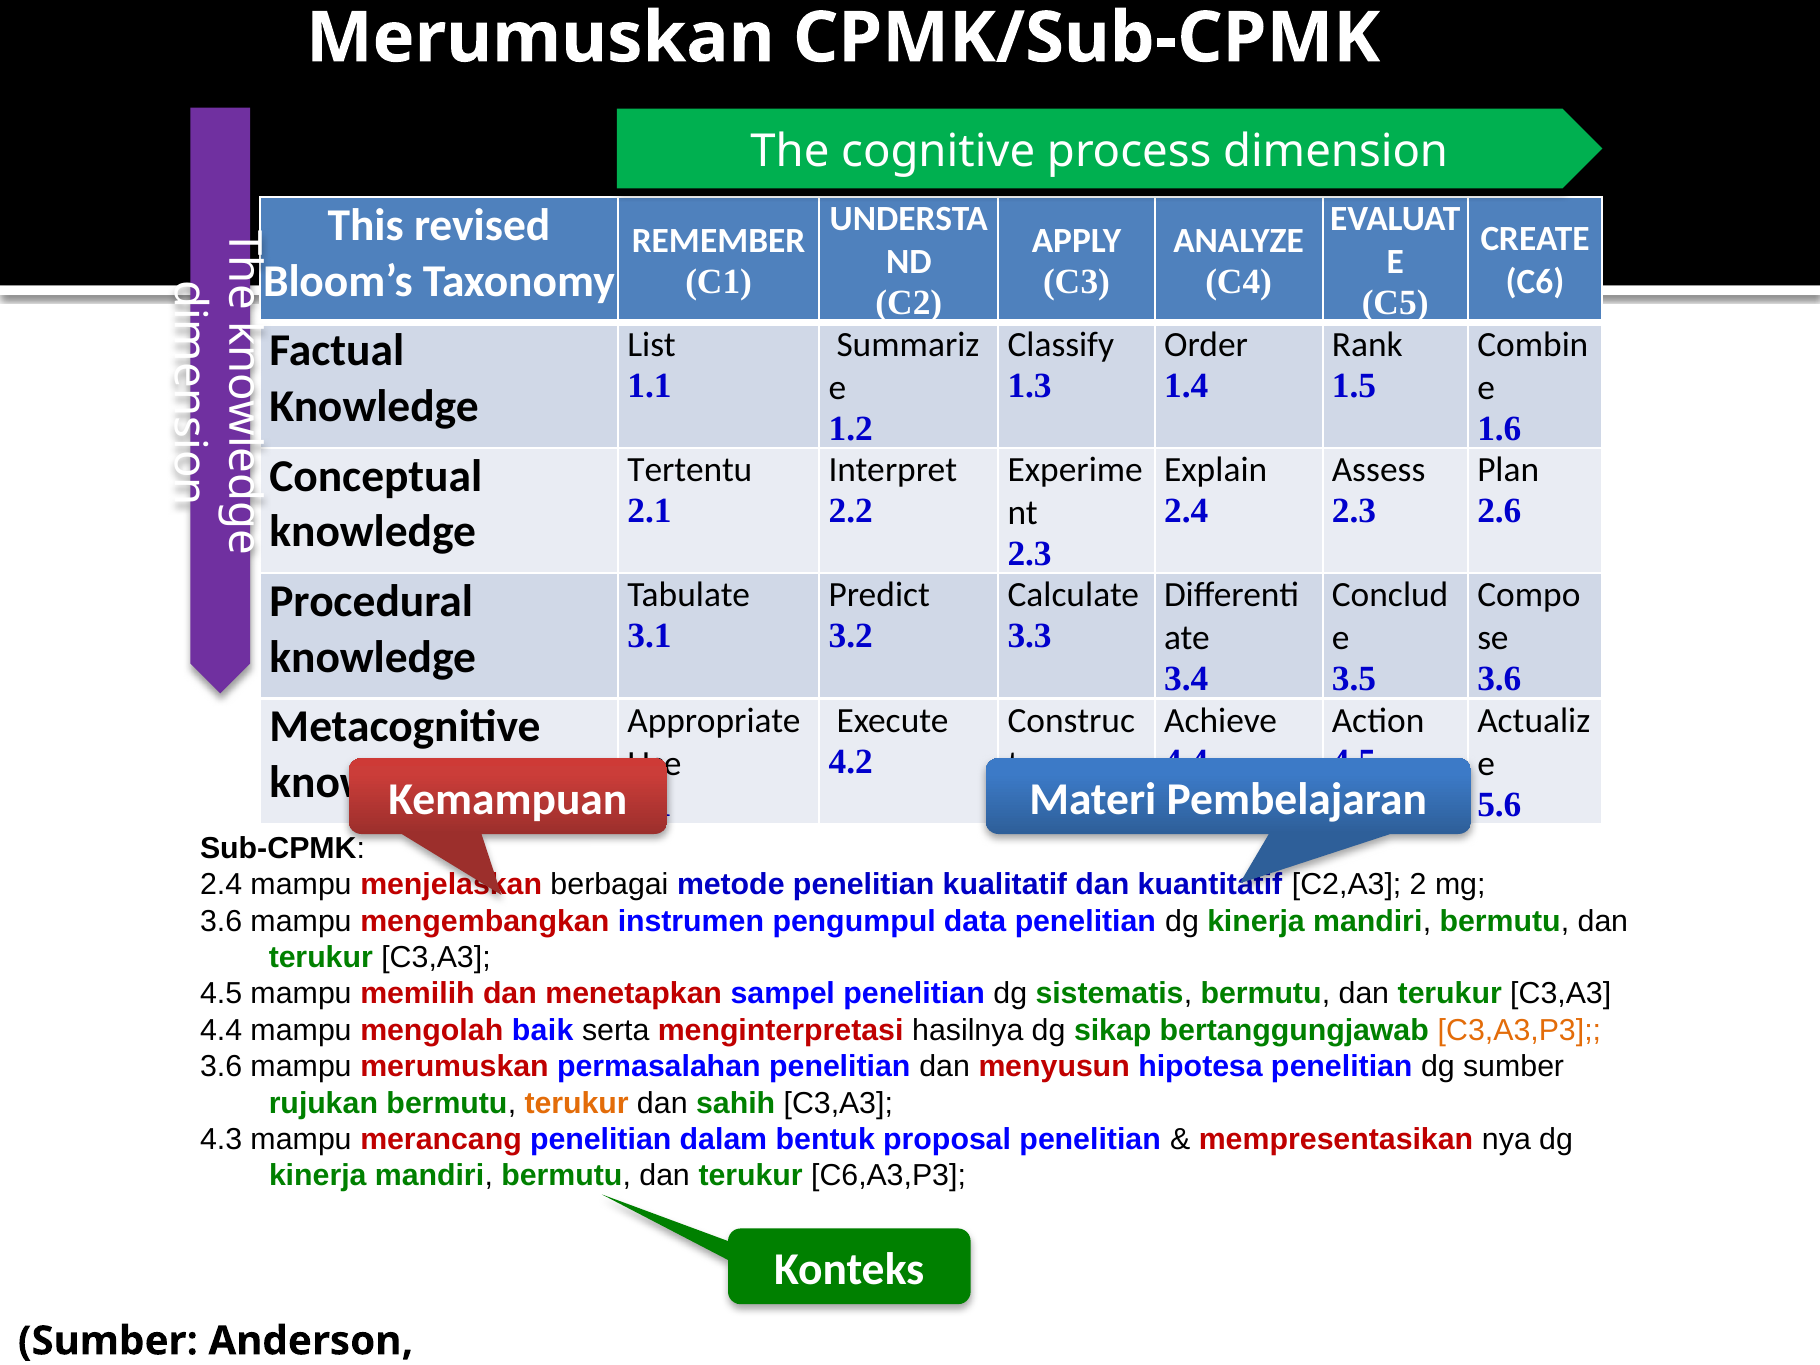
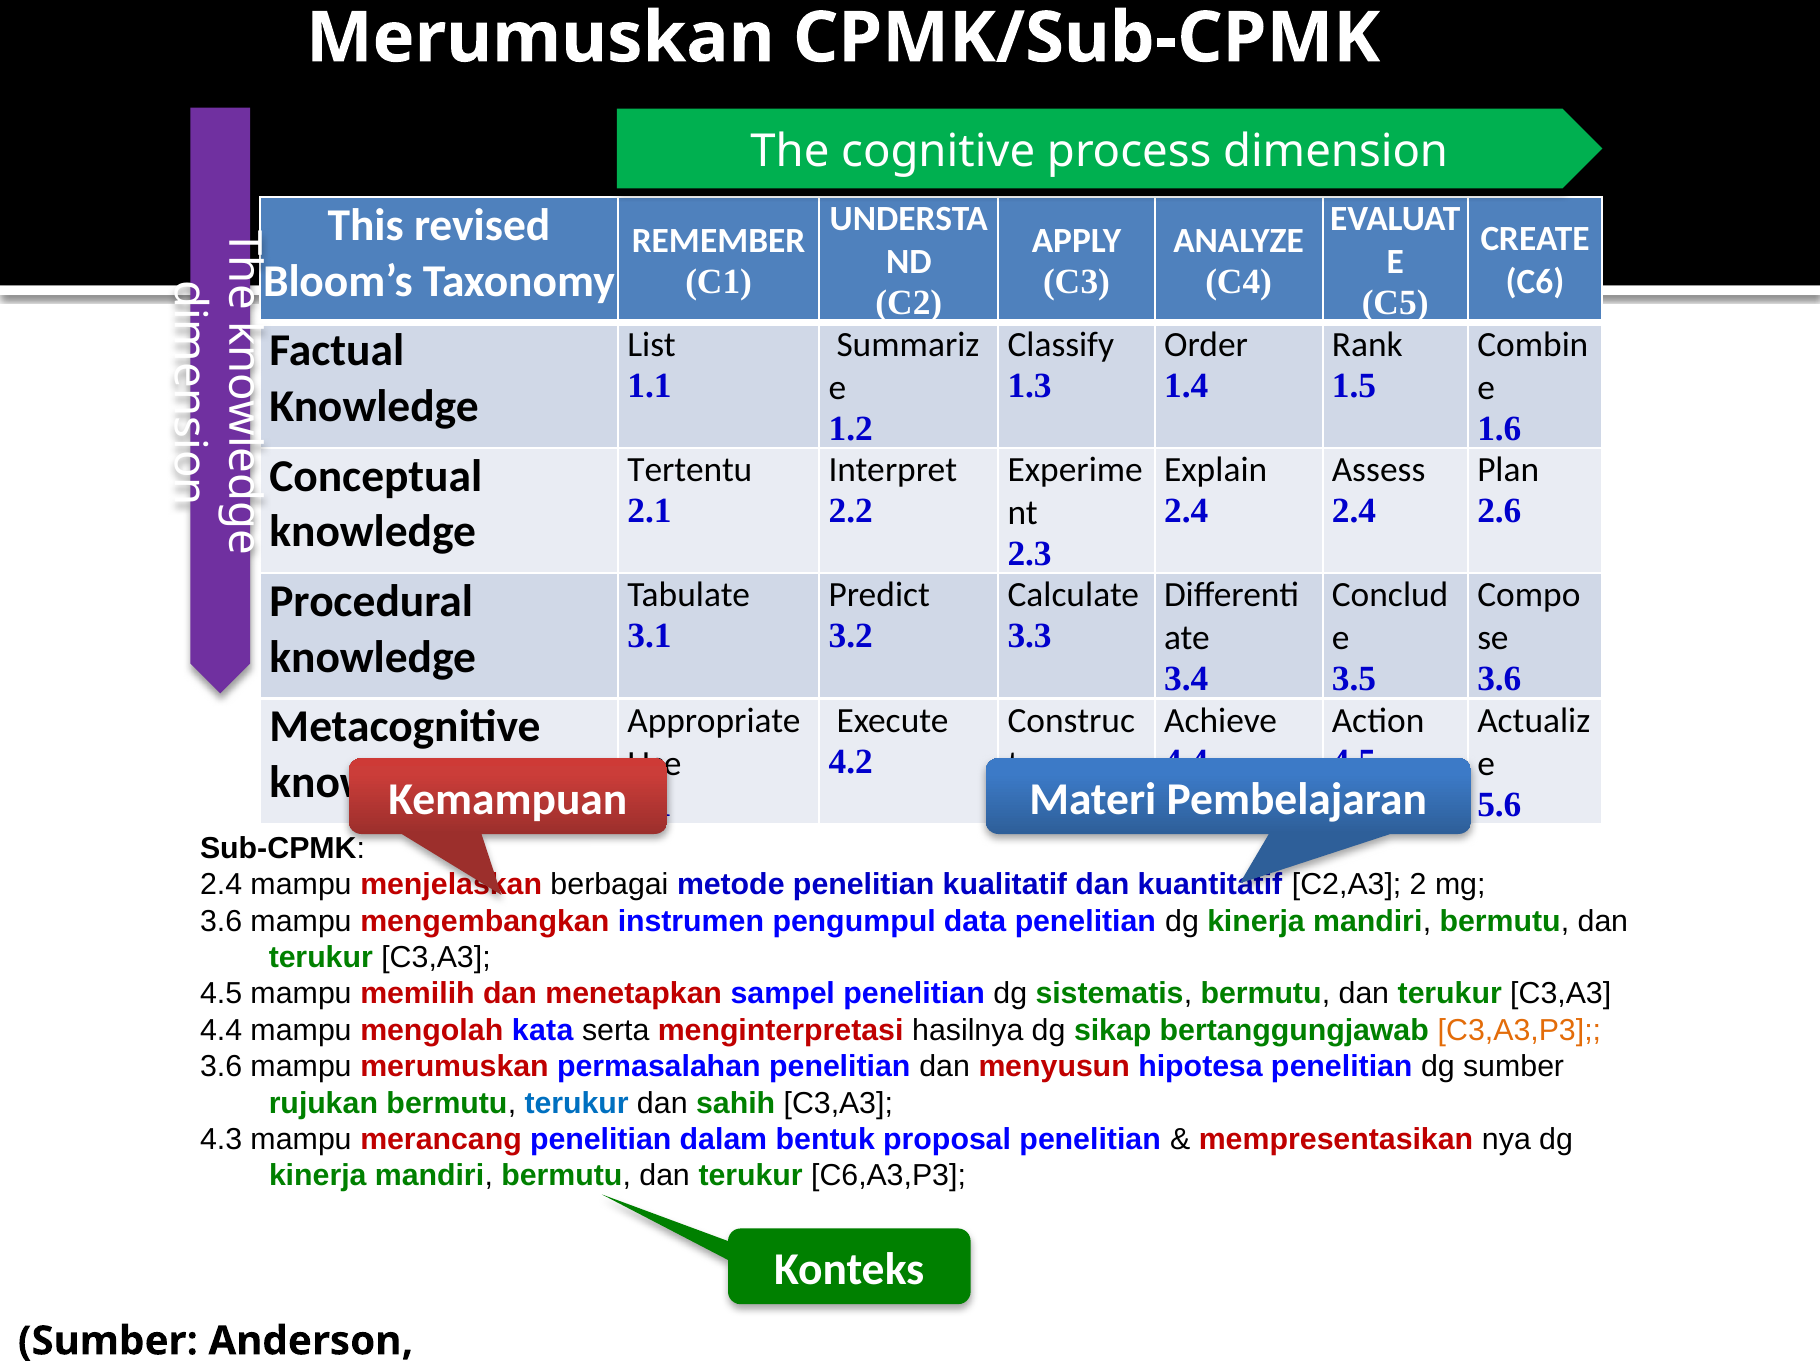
2.3: 2.3 -> 2.4 (1354, 511)
baik: baik -> kata (543, 1030)
terukur colour: orange -> blue (577, 1103)
